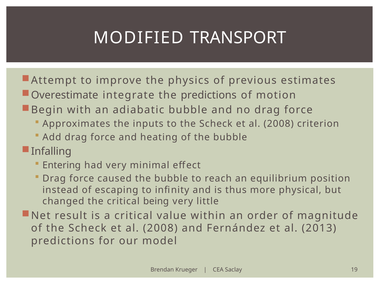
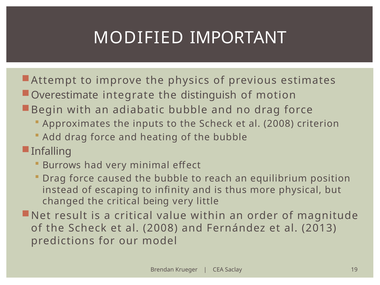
TRANSPORT: TRANSPORT -> IMPORTANT (238, 38)
the predictions: predictions -> distinguish (209, 95)
Entering: Entering -> Burrows (62, 165)
